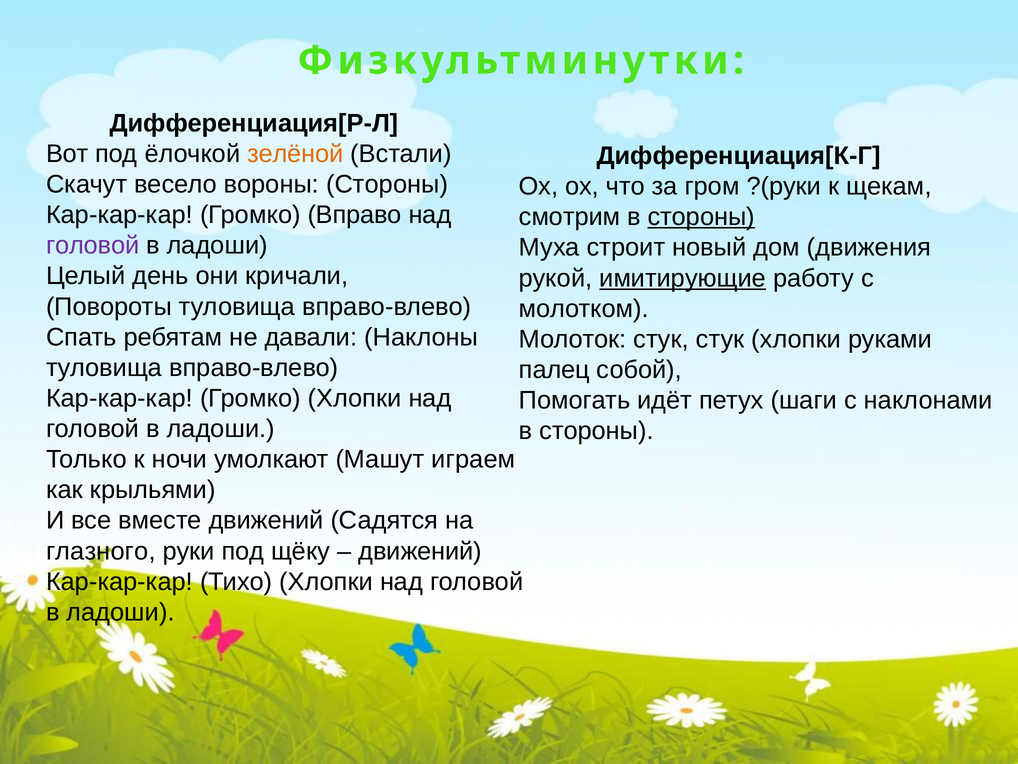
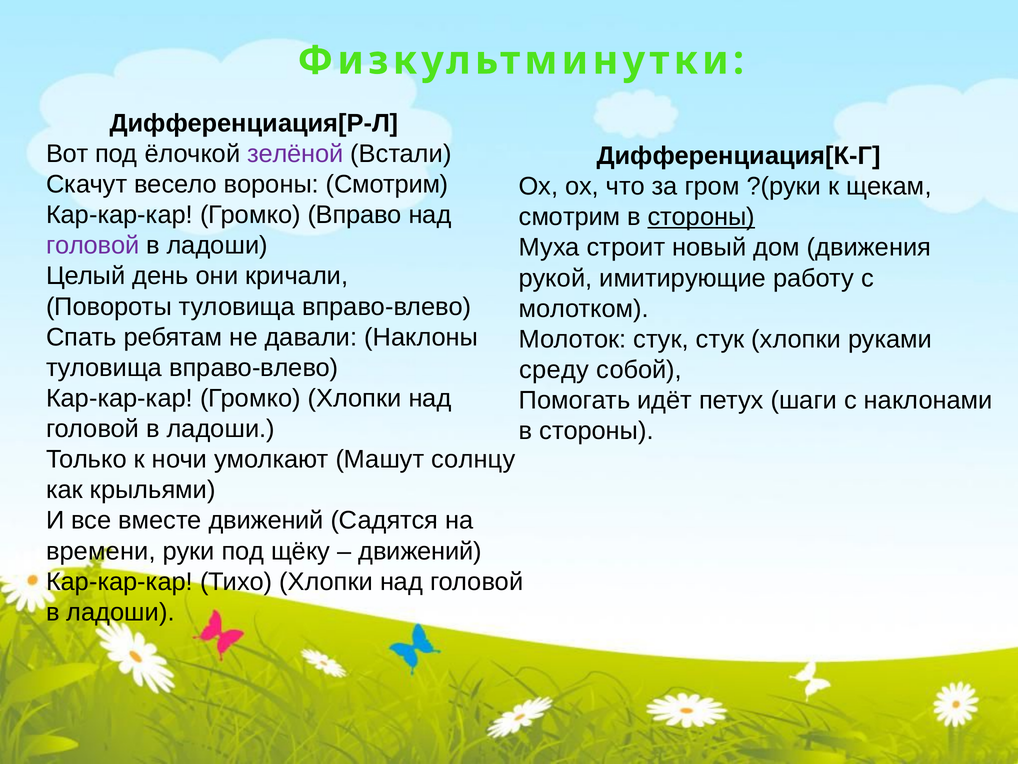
зелёной colour: orange -> purple (295, 154)
вороны Стороны: Стороны -> Смотрим (387, 184)
имитирующие underline: present -> none (683, 278)
палец: палец -> среду (554, 370)
играем: играем -> солнцу (473, 459)
глазного: глазного -> времени (101, 551)
